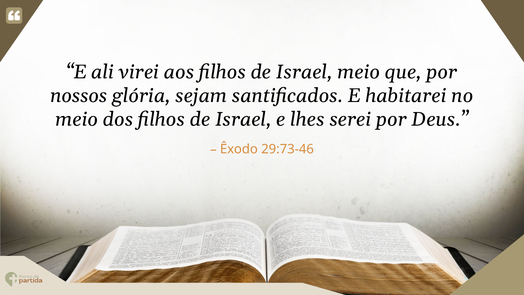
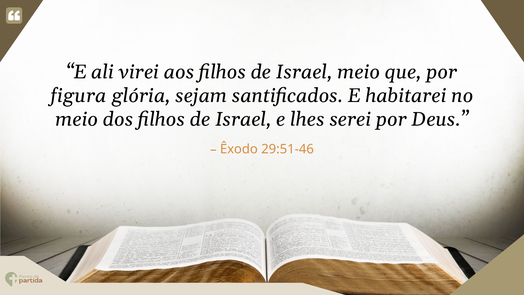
nossos: nossos -> figura (78, 96)
29:73-46: 29:73-46 -> 29:51-46 (288, 149)
